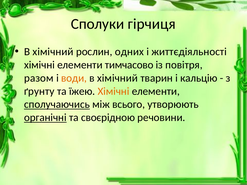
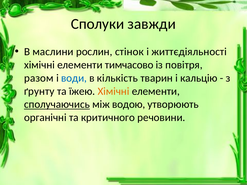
гірчиця: гірчиця -> завжди (152, 24)
хімічний: хімічний -> маслини (53, 52)
одних: одних -> стінок (129, 52)
води colour: orange -> blue (74, 78)
хімічний: хімічний -> кількість (117, 78)
всього: всього -> водою (129, 105)
органічні underline: present -> none (45, 118)
своєрідною: своєрідною -> критичного (108, 118)
